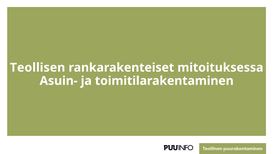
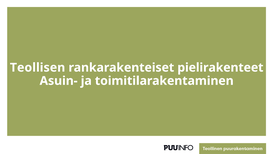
mitoituksessa: mitoituksessa -> pielirakenteet (220, 67)
